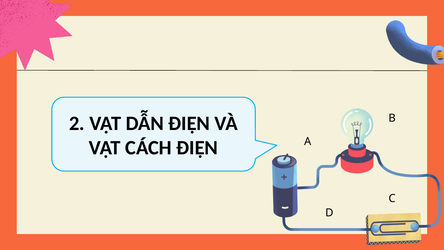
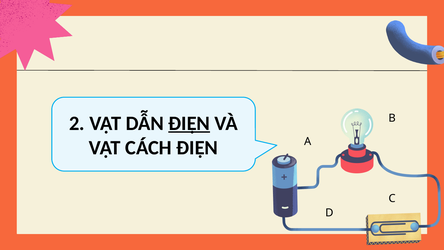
ĐIỆN underline: none -> present (189, 123)
